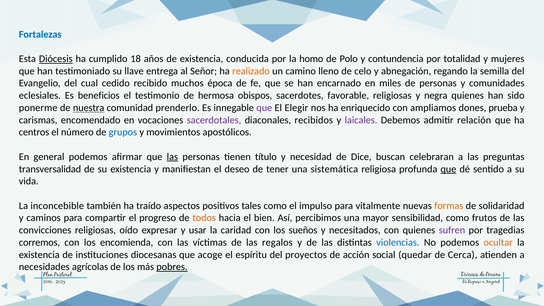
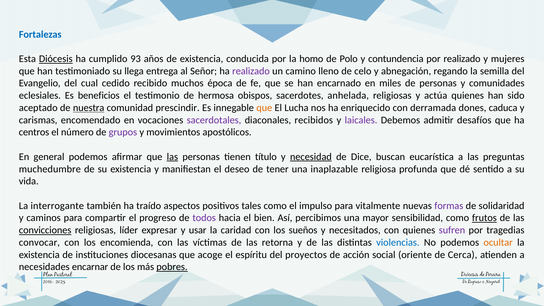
18: 18 -> 93 (136, 59)
por totalidad: totalidad -> realizado (462, 59)
llave: llave -> llega (134, 71)
realizado colour: orange -> purple (251, 71)
favorable: favorable -> anhelada (348, 96)
negra: negra -> actúa (436, 96)
ponerme: ponerme -> aceptado (38, 108)
prenderlo: prenderlo -> prescindir (178, 108)
que colour: purple -> orange (264, 108)
Elegir: Elegir -> Lucha (296, 108)
ampliamos: ampliamos -> derramada (433, 108)
prueba: prueba -> caduca (503, 108)
relación: relación -> desafíos (474, 120)
grupos colour: blue -> purple (123, 132)
necesidad underline: none -> present (311, 157)
celebraran: celebraran -> eucarística (432, 157)
transversalidad: transversalidad -> muchedumbre (50, 169)
sistemática: sistemática -> inaplazable (334, 169)
que underline: present -> none (448, 169)
inconcebible: inconcebible -> interrogante (57, 206)
formas colour: orange -> purple (449, 206)
todos colour: orange -> purple (204, 218)
frutos underline: none -> present (484, 218)
convicciones underline: none -> present (45, 230)
oído: oído -> líder (129, 230)
corremos: corremos -> convocar (39, 242)
regalos: regalos -> retorna (277, 242)
quedar: quedar -> oriente (415, 255)
agrícolas: agrícolas -> encarnar (90, 267)
